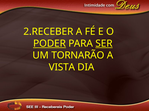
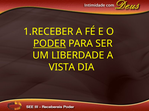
2.RECEBER: 2.RECEBER -> 1.RECEBER (48, 32)
SER underline: present -> none (104, 44)
TORNARÃO: TORNARÃO -> LIBERDADE (78, 56)
